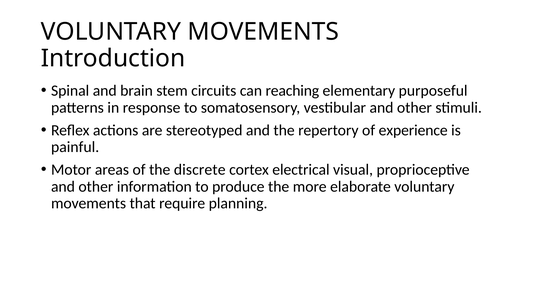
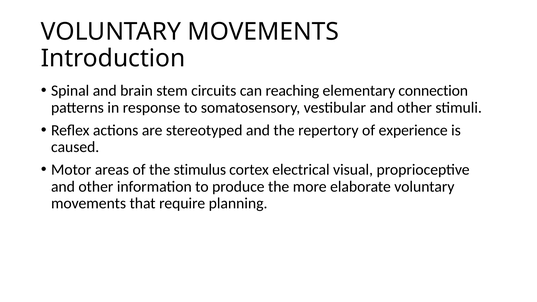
purposeful: purposeful -> connection (433, 91)
painful: painful -> caused (75, 147)
discrete: discrete -> stimulus (200, 170)
